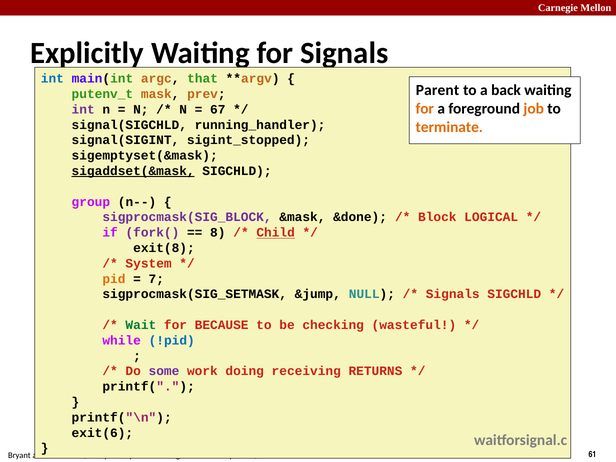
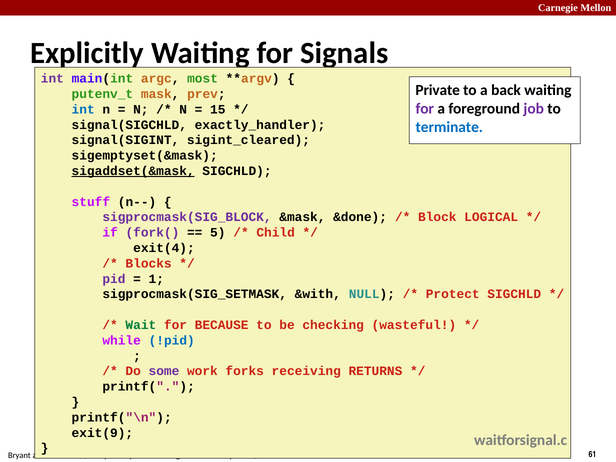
int colour: blue -> purple (52, 79)
that: that -> most (203, 79)
Parent: Parent -> Private (438, 90)
for colour: orange -> purple (425, 109)
job colour: orange -> purple (534, 109)
int colour: purple -> blue (83, 109)
67: 67 -> 15 (218, 109)
running_handler: running_handler -> exactly_handler (260, 125)
terminate colour: orange -> blue (449, 127)
sigint_stopped: sigint_stopped -> sigint_cleared (249, 140)
group: group -> stuff (91, 202)
8: 8 -> 5 (218, 233)
Child underline: present -> none (276, 233)
exit(8: exit(8 -> exit(4 (164, 248)
System: System -> Blocks (149, 263)
pid colour: orange -> purple (114, 279)
7: 7 -> 1 (156, 279)
&jump: &jump -> &with (318, 294)
Signals: Signals -> Protect (453, 294)
doing: doing -> forks (245, 371)
exit(6: exit(6 -> exit(9 (102, 433)
